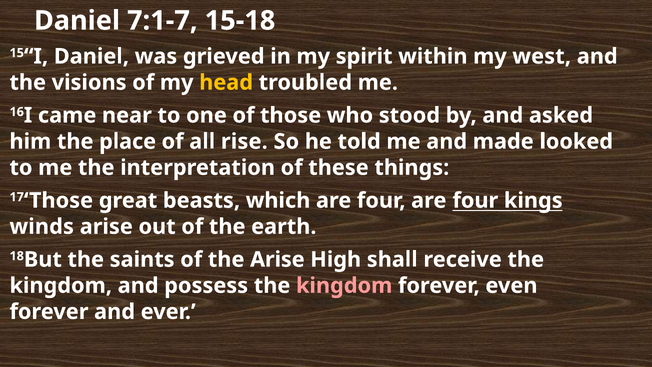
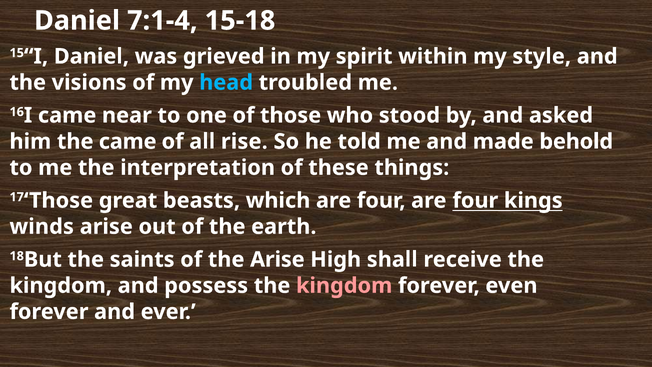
7:1-7: 7:1-7 -> 7:1-4 (162, 21)
west: west -> style (542, 56)
head colour: yellow -> light blue (226, 82)
the place: place -> came (128, 141)
looked: looked -> behold (576, 141)
